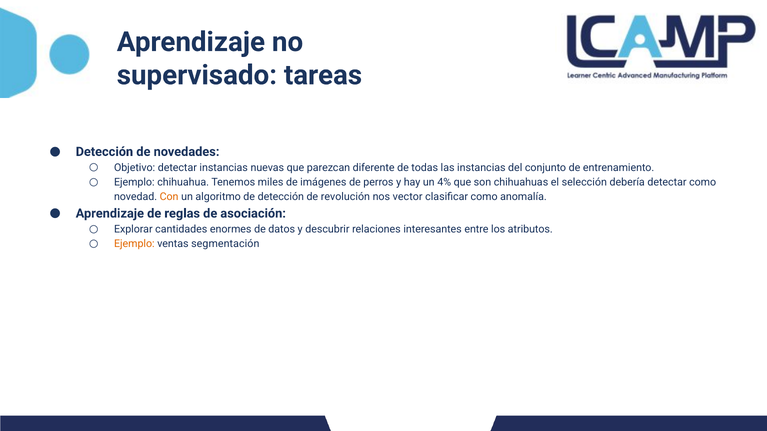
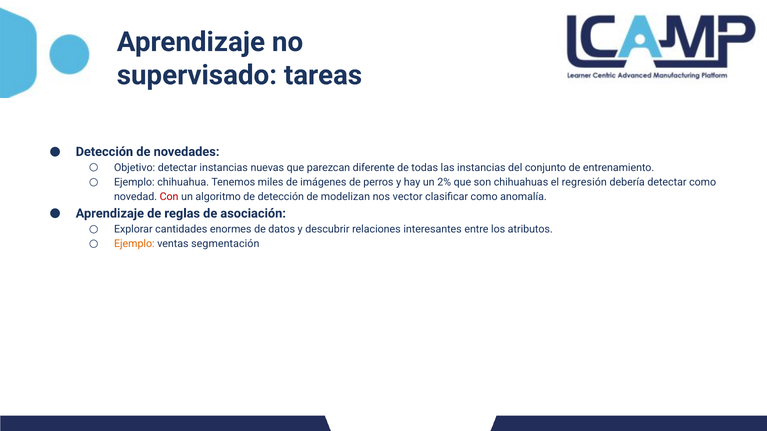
4%: 4% -> 2% (444, 182)
selección: selección -> regresión (584, 182)
Con colour: orange -> red (169, 197)
revolución: revolución -> modelizan (345, 197)
